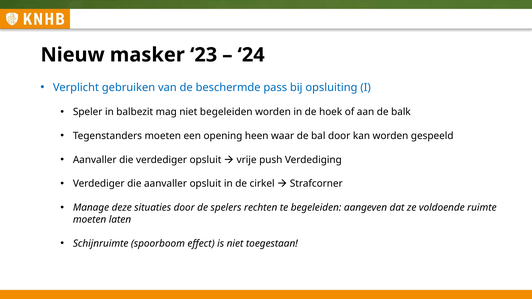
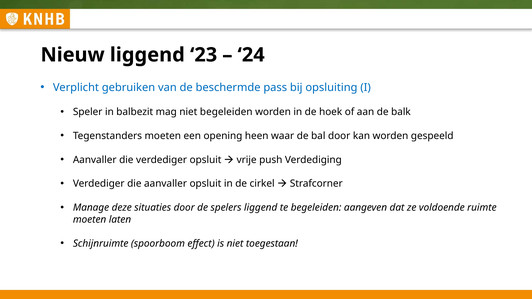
Nieuw masker: masker -> liggend (147, 55)
spelers rechten: rechten -> liggend (261, 208)
